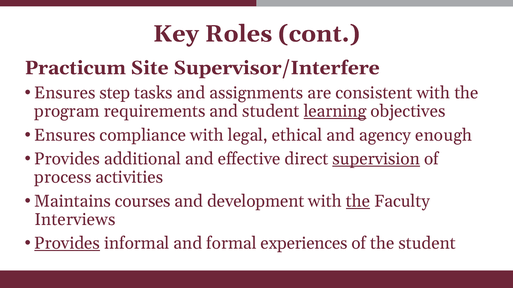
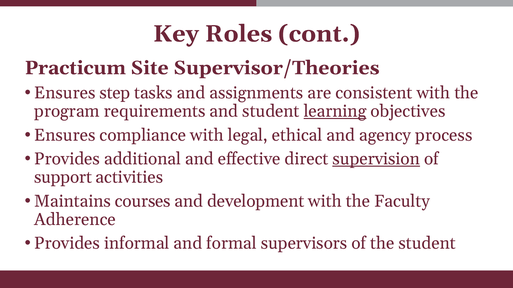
Supervisor/Interfere: Supervisor/Interfere -> Supervisor/Theories (277, 68)
enough: enough -> process (444, 135)
process: process -> support (63, 178)
the underline: present -> none (358, 201)
Interviews: Interviews -> Adherence (75, 220)
Provides underline: present -> none (67, 244)
experiences: experiences -> supervisors (304, 244)
